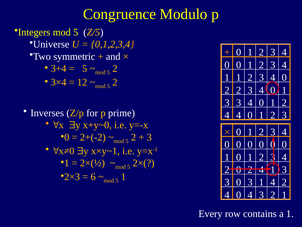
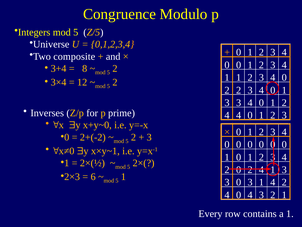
symmetric: symmetric -> composite (74, 56)
5: 5 -> 8 (85, 68)
